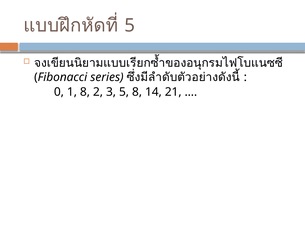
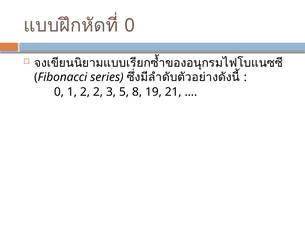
5: 5 -> 0 (130, 25)
1 8: 8 -> 2 (85, 92)
14: 14 -> 19 (153, 92)
